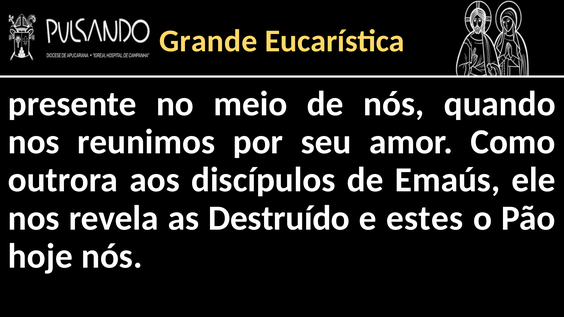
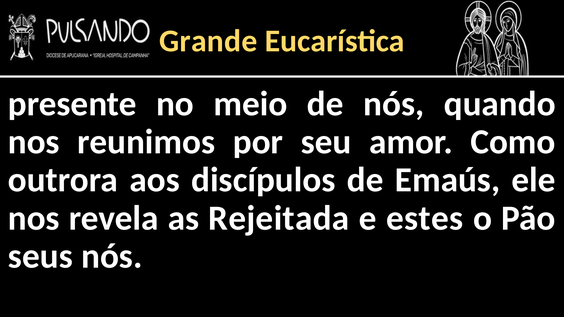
Destruído: Destruído -> Rejeitada (279, 218)
hoje: hoje -> seus (40, 256)
